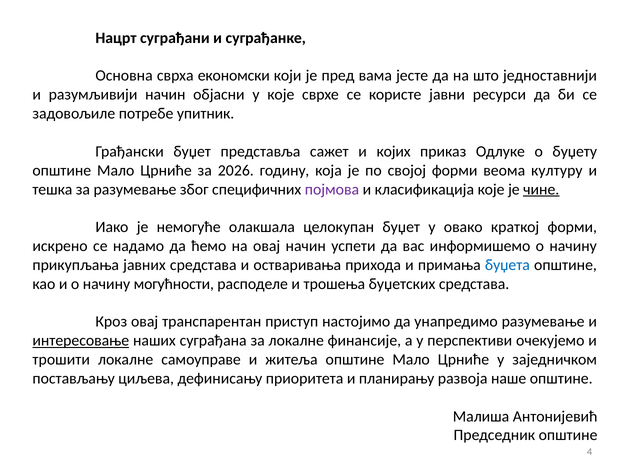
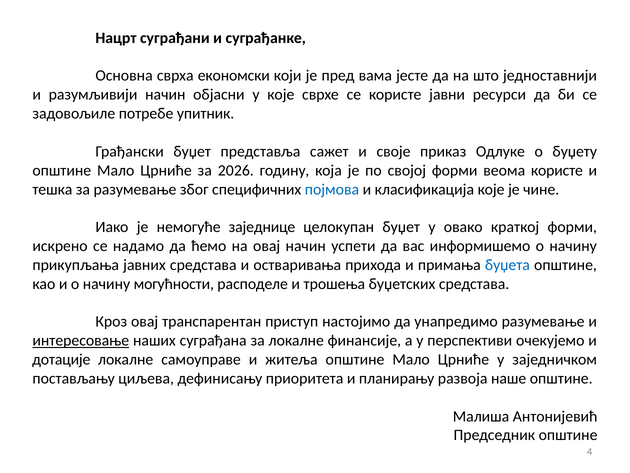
којих: којих -> своје (393, 151)
веома културу: културу -> користе (557, 170)
појмова colour: purple -> blue (332, 189)
чине underline: present -> none (541, 189)
олакшала: олакшала -> заједнице (262, 227)
трошити: трошити -> дотације (61, 359)
